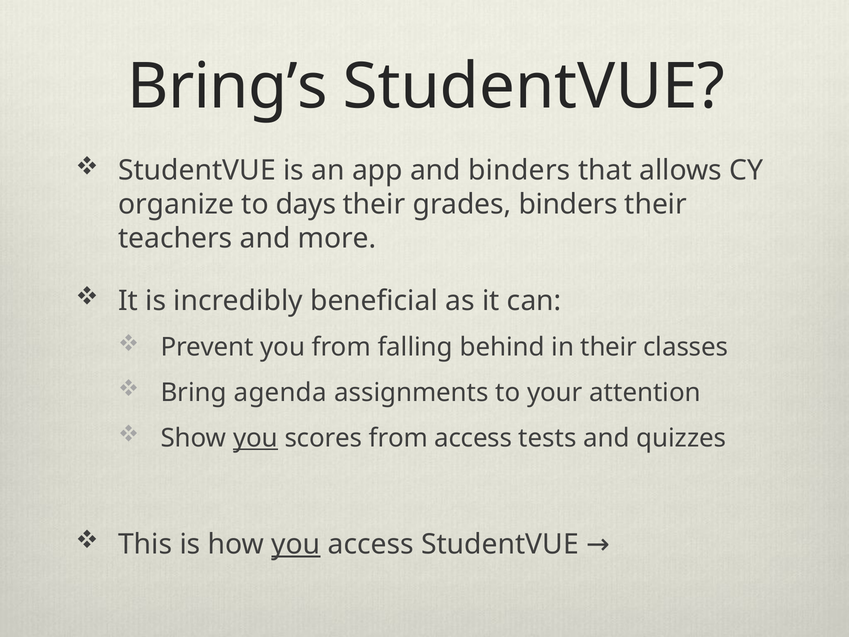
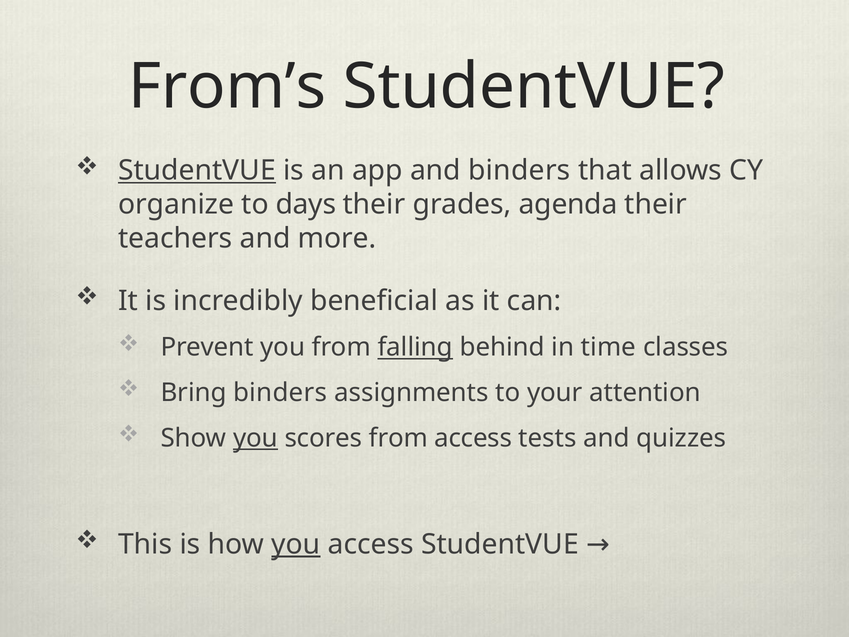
Bring’s: Bring’s -> From’s (227, 87)
StudentVUE underline: none -> present (197, 171)
grades binders: binders -> agenda (568, 205)
falling underline: none -> present (415, 347)
in their: their -> time (608, 347)
Bring agenda: agenda -> binders (280, 393)
